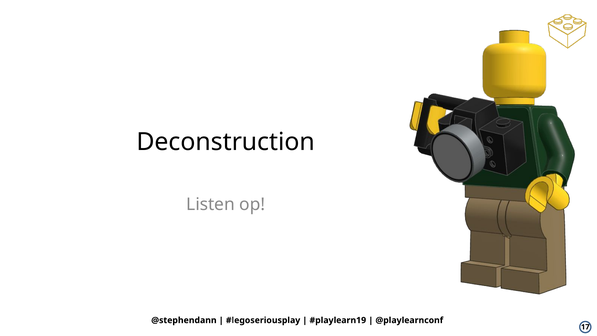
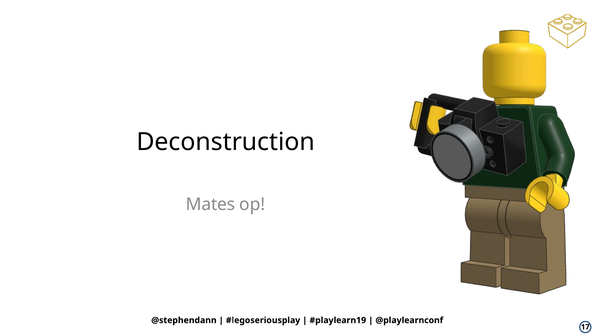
Listen: Listen -> Mates (211, 204)
